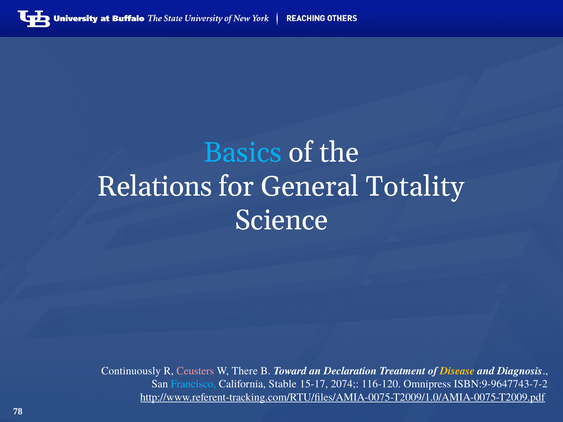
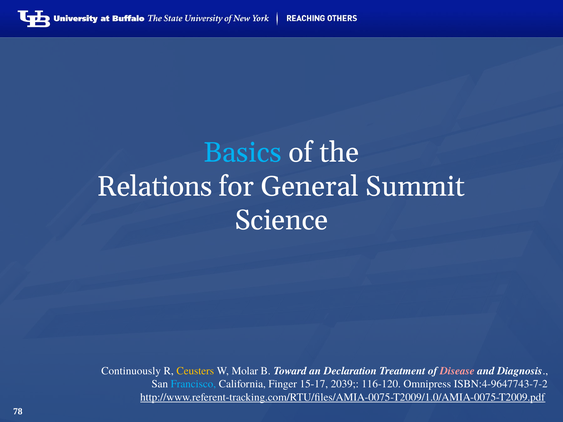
Totality: Totality -> Summit (415, 187)
Ceusters colour: pink -> yellow (195, 371)
There: There -> Molar (245, 371)
Disease colour: yellow -> pink (457, 371)
Stable: Stable -> Finger (283, 384)
2074: 2074 -> 2039 (345, 384)
ISBN:9-9647743-7-2: ISBN:9-9647743-7-2 -> ISBN:4-9647743-7-2 (501, 384)
